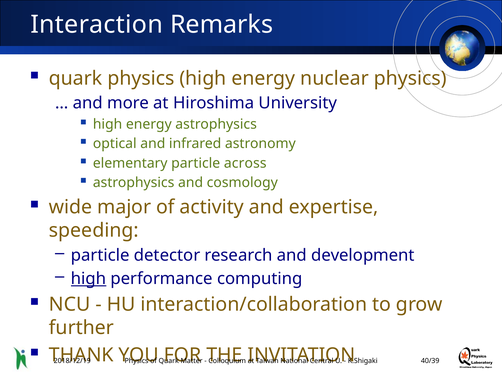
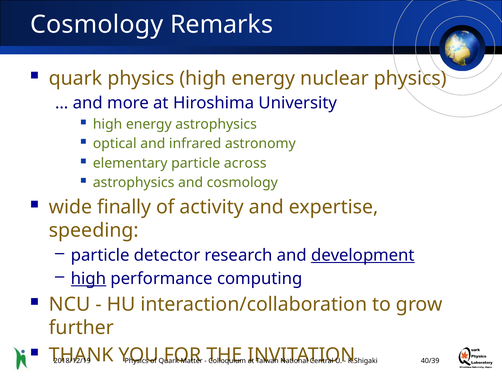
Interaction: Interaction -> Cosmology (97, 25)
major: major -> finally (124, 207)
development underline: none -> present (363, 256)
